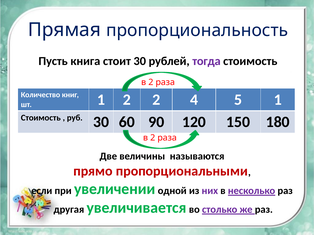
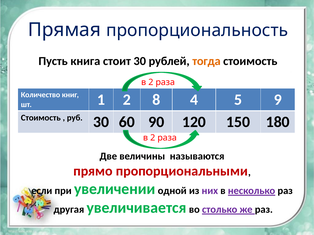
тогда colour: purple -> orange (206, 61)
2 2: 2 -> 8 (156, 100)
5 1: 1 -> 9 (278, 100)
